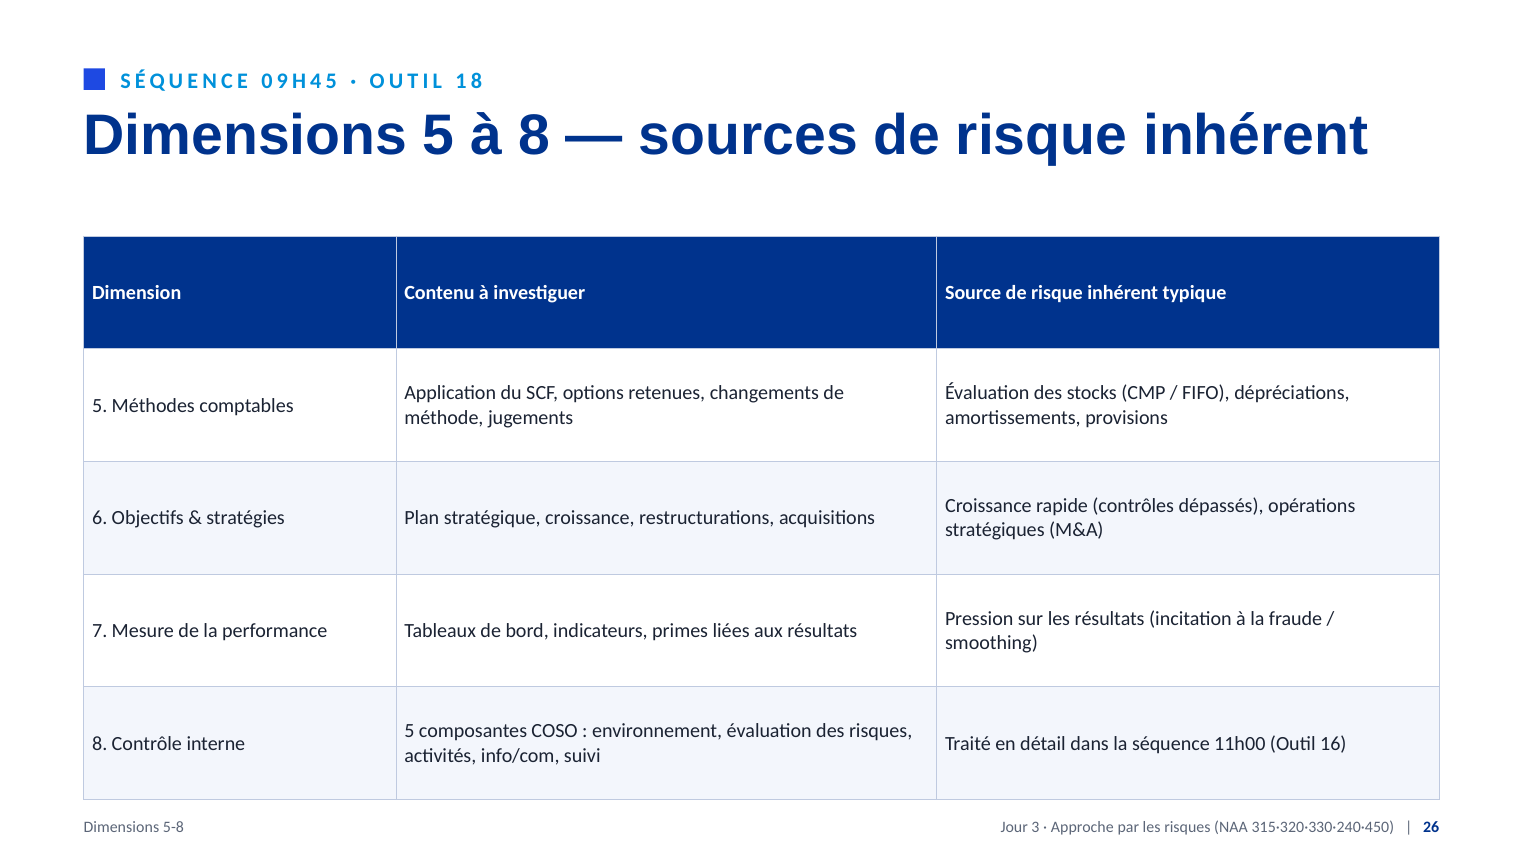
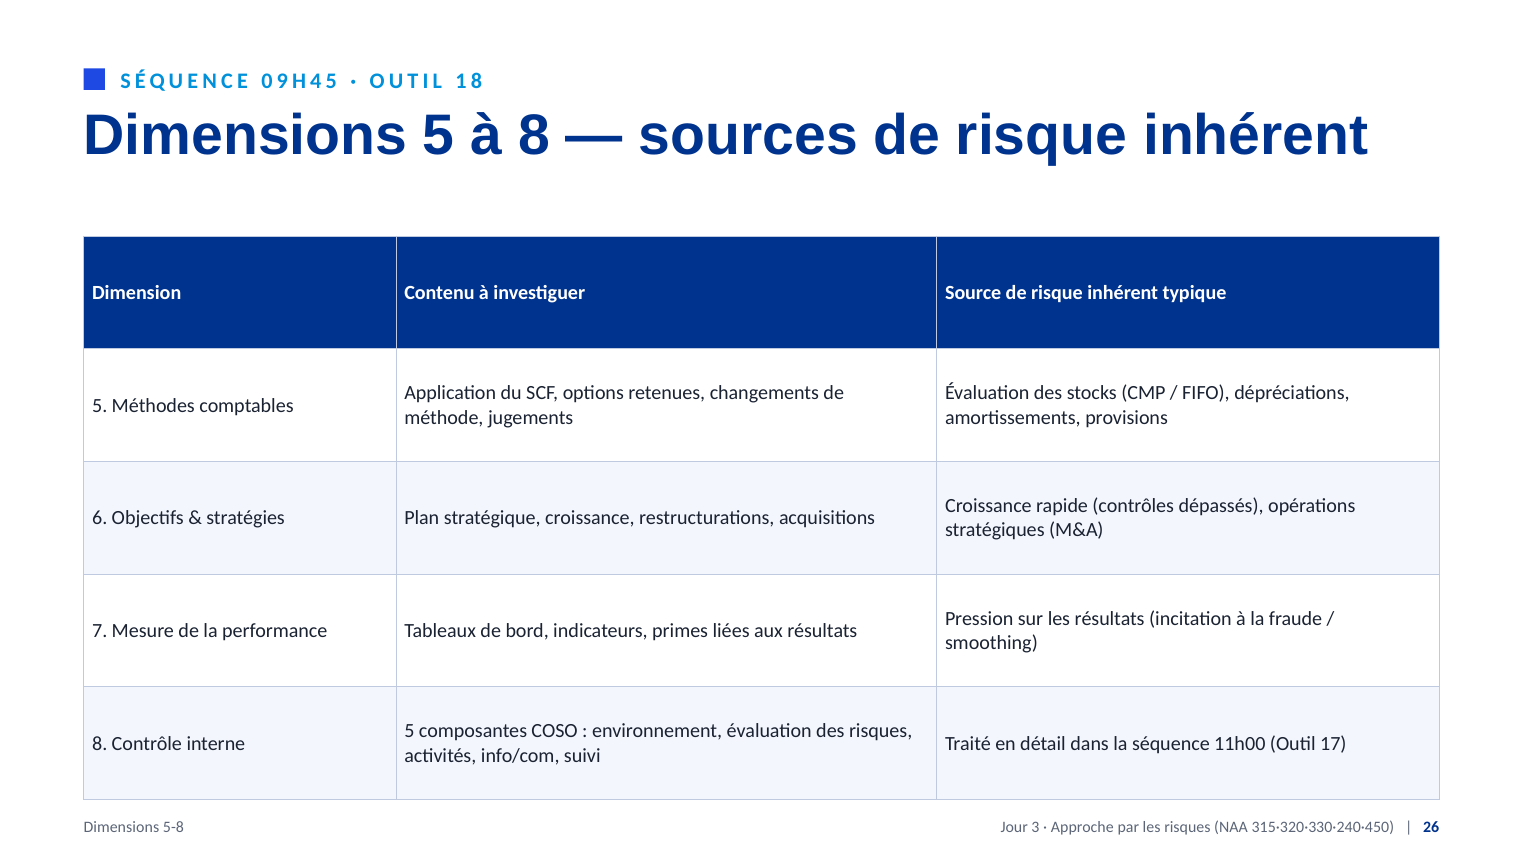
16: 16 -> 17 (1333, 743)
